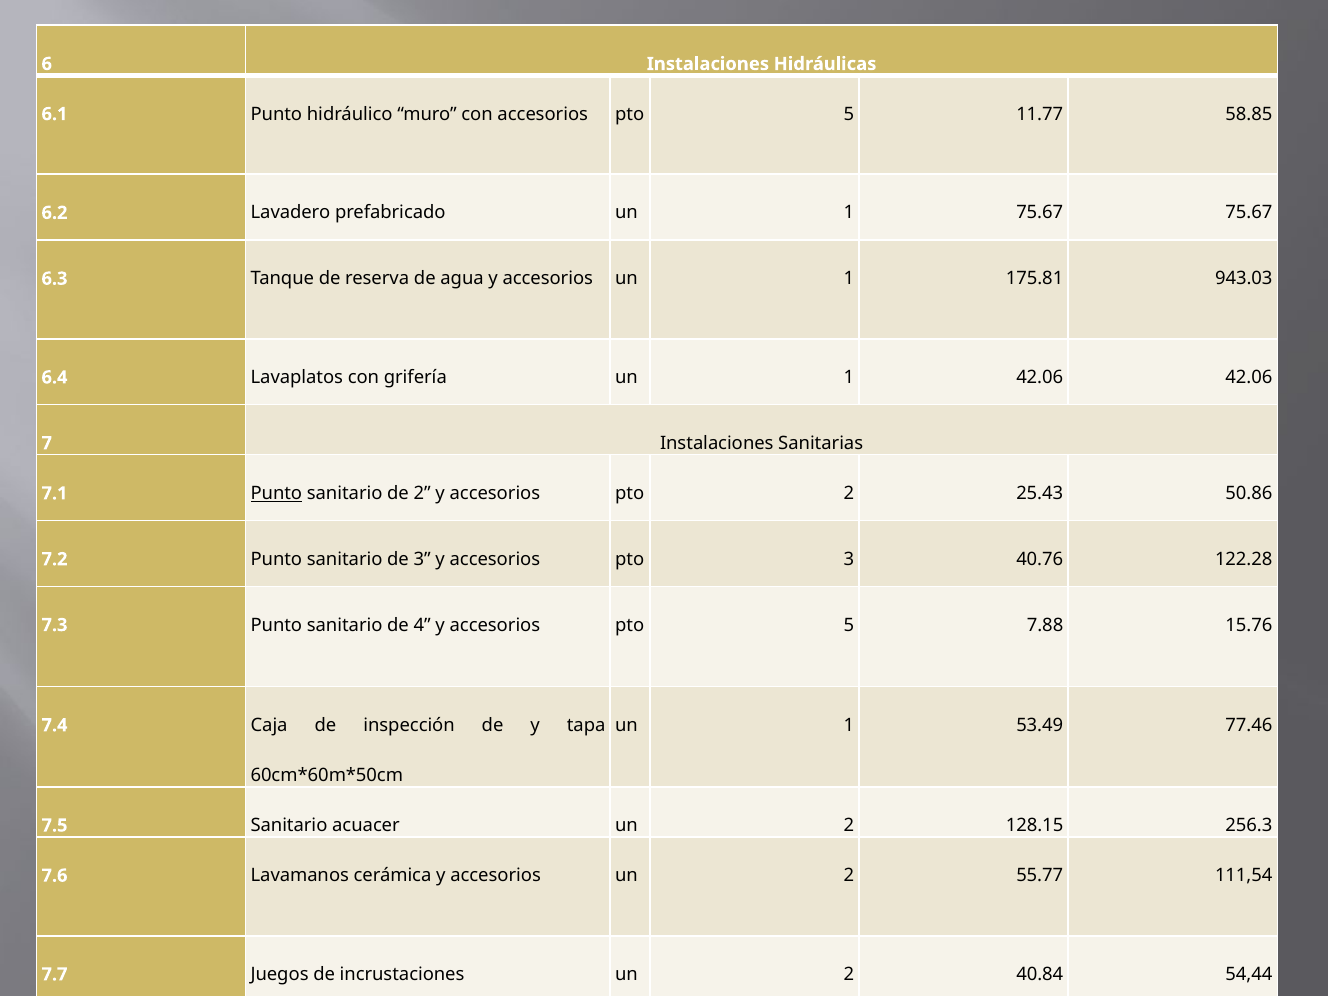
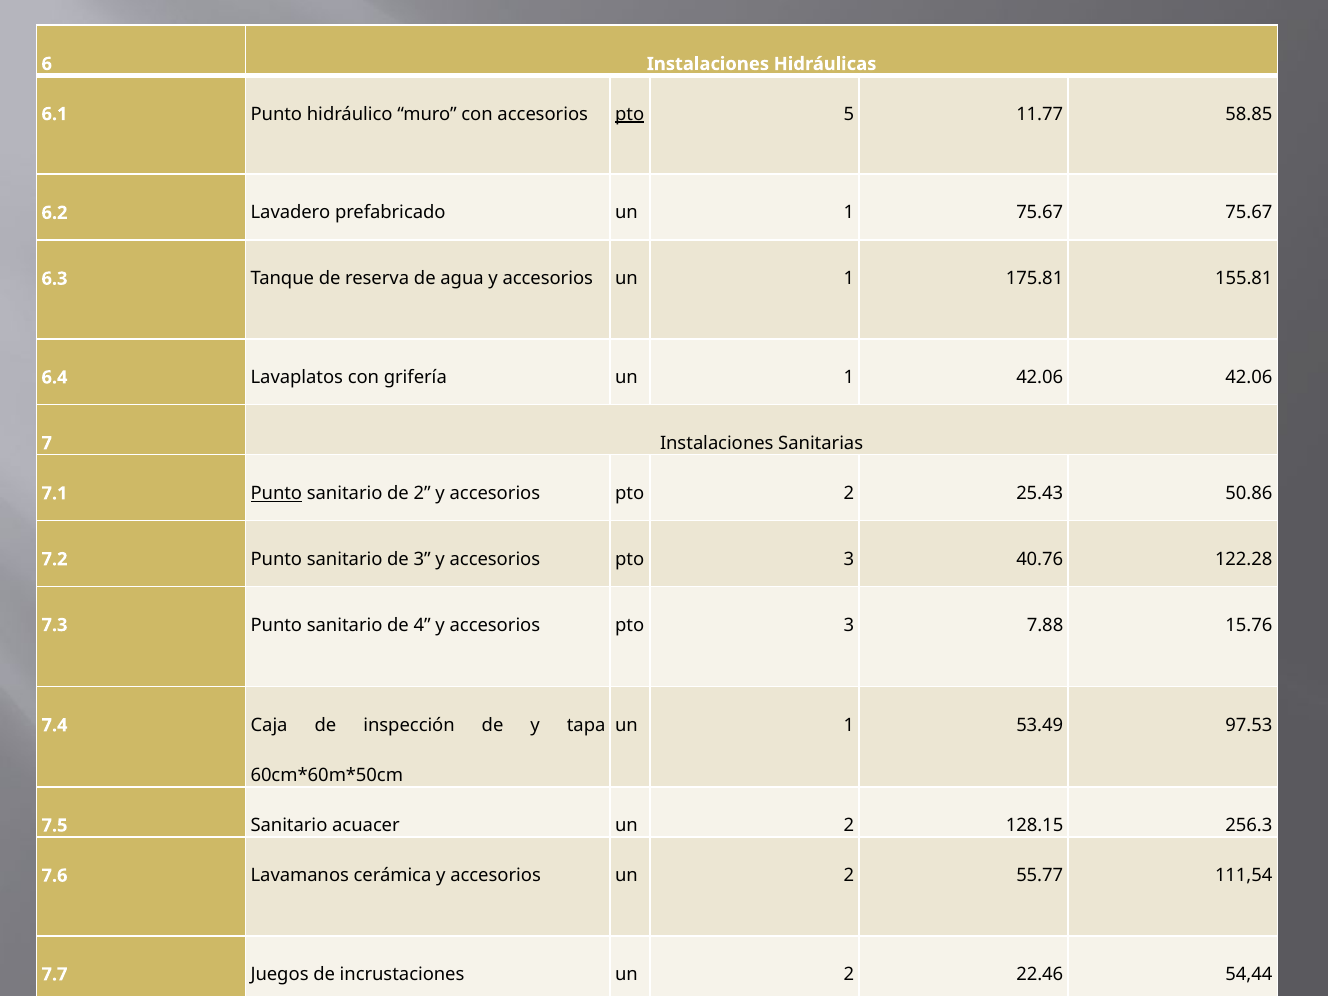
pto underline: none -> present (630, 114)
943.03: 943.03 -> 155.81 (1244, 279)
5: 5 -> 3 (849, 625)
77.46: 77.46 -> 97.53 (1249, 725)
40.84: 40.84 -> 22.46 (1040, 974)
